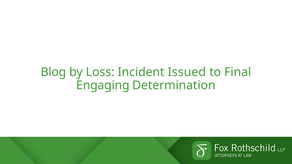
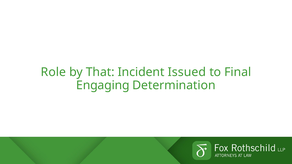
Blog: Blog -> Role (53, 72)
Loss: Loss -> That (100, 72)
